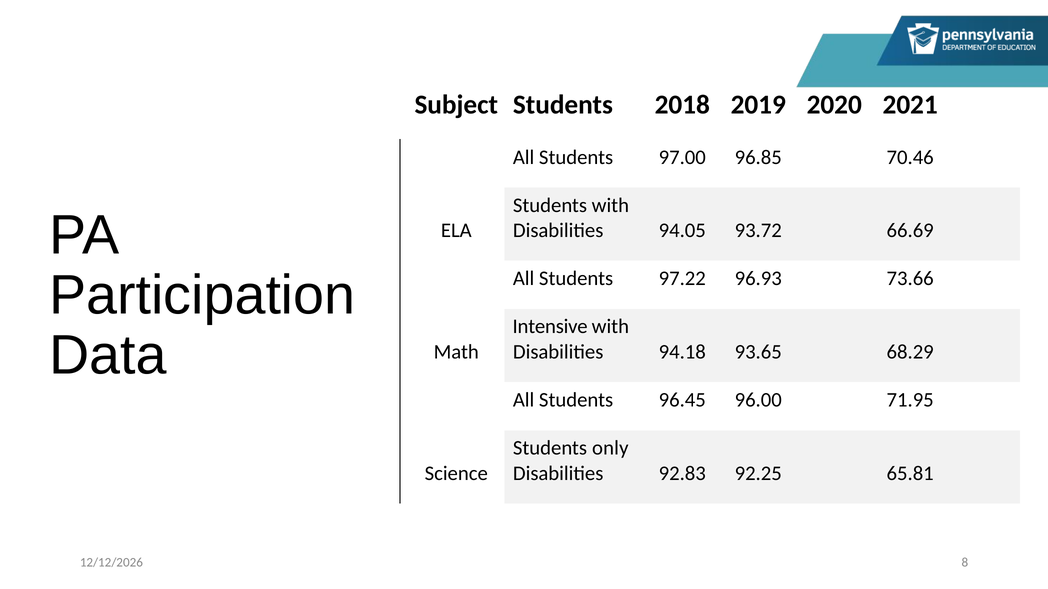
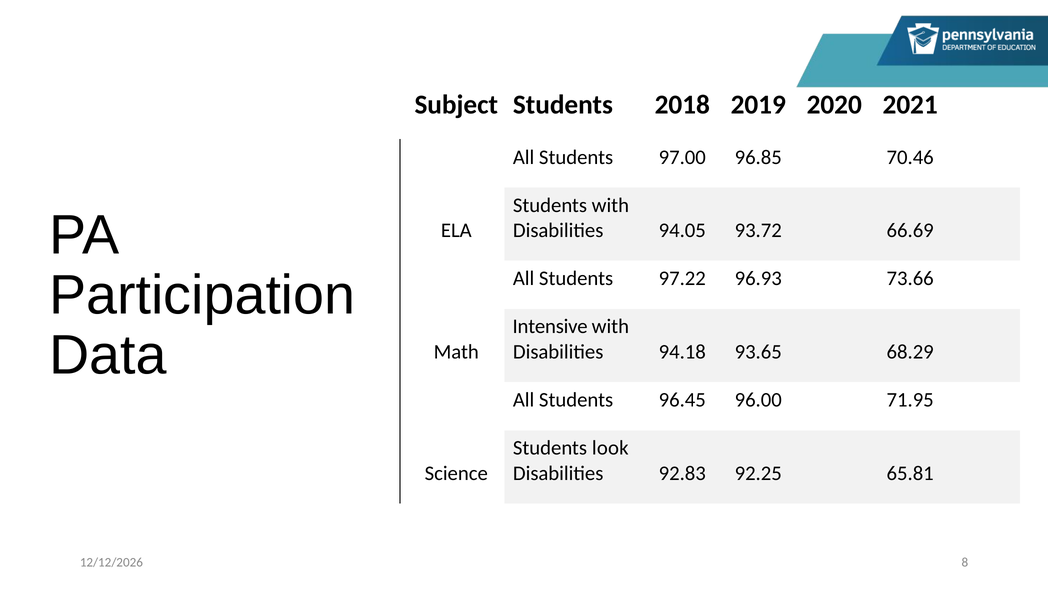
only: only -> look (610, 448)
